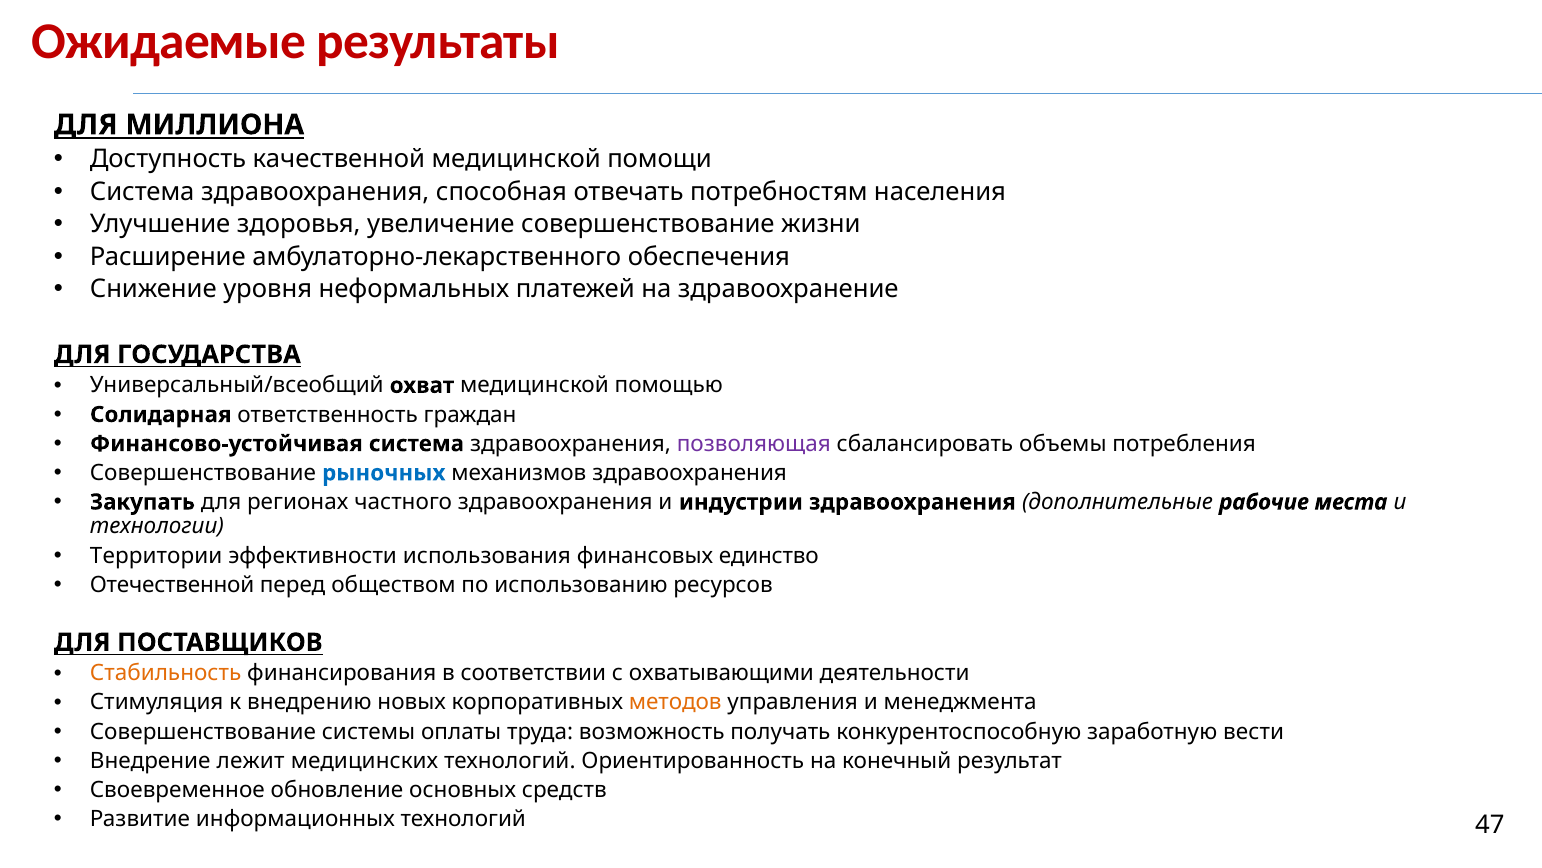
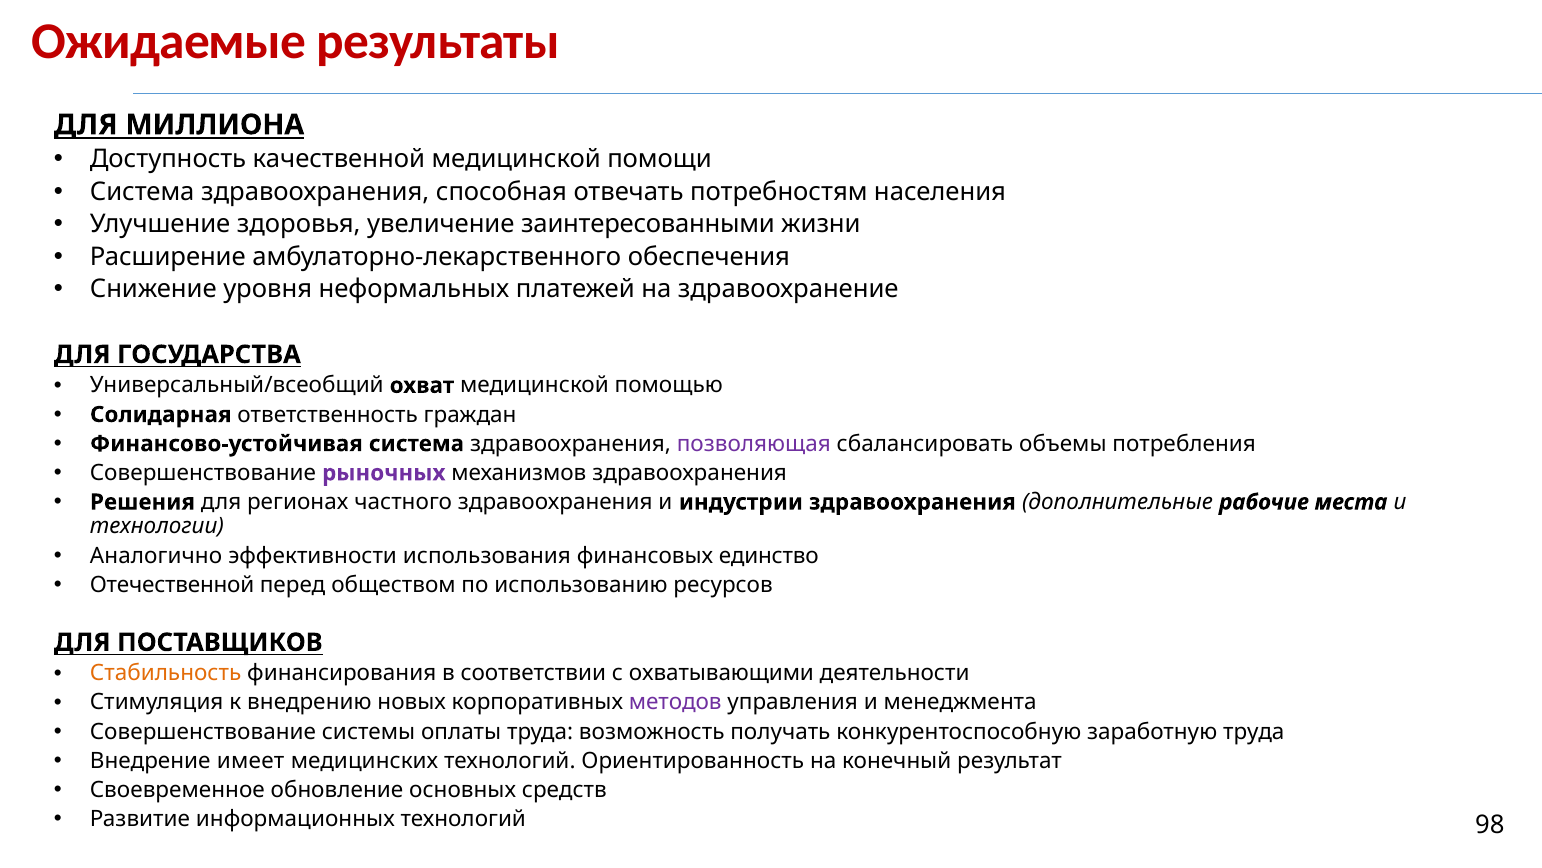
увеличение совершенствование: совершенствование -> заинтересованными (648, 224)
рыночных colour: blue -> purple (384, 473)
Закупать: Закупать -> Решения (142, 502)
Территории: Территории -> Аналогично (156, 555)
методов colour: orange -> purple (675, 702)
заработную вести: вести -> труда (1254, 731)
лежит: лежит -> имеет (251, 760)
47: 47 -> 98 (1490, 825)
